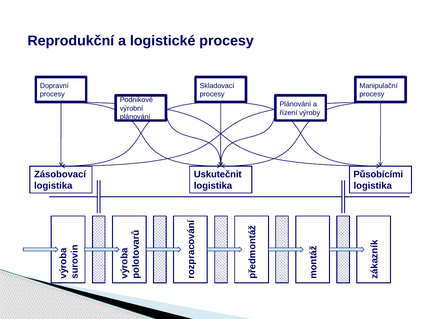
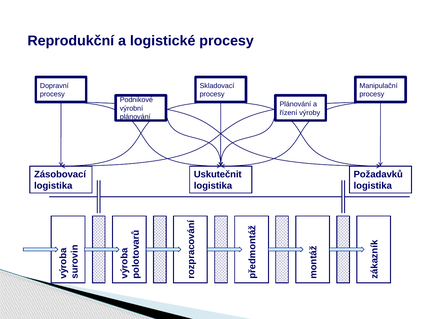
Působícími: Působícími -> Požadavků (378, 175)
